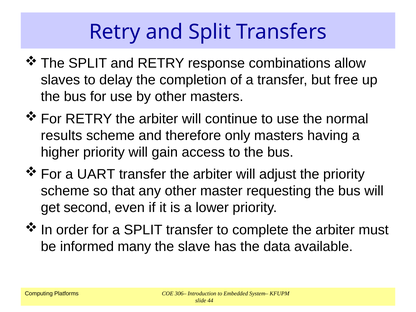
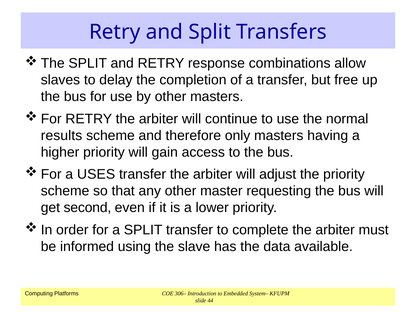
UART: UART -> USES (96, 174)
many: many -> using (134, 246)
